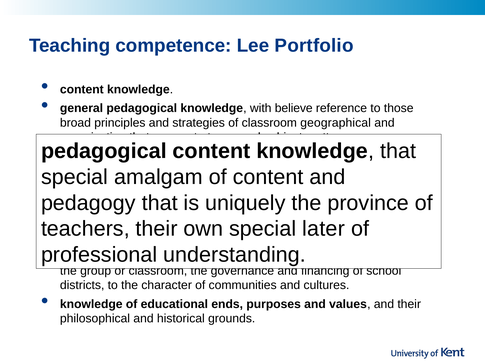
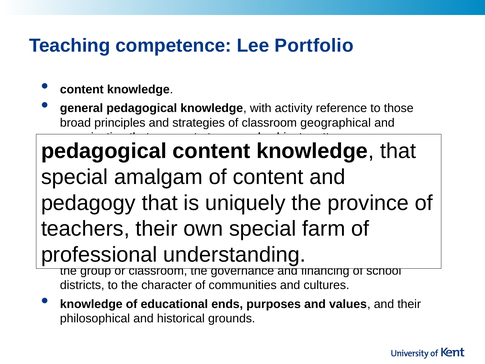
believe: believe -> activity (294, 108)
later: later -> farm (324, 229)
